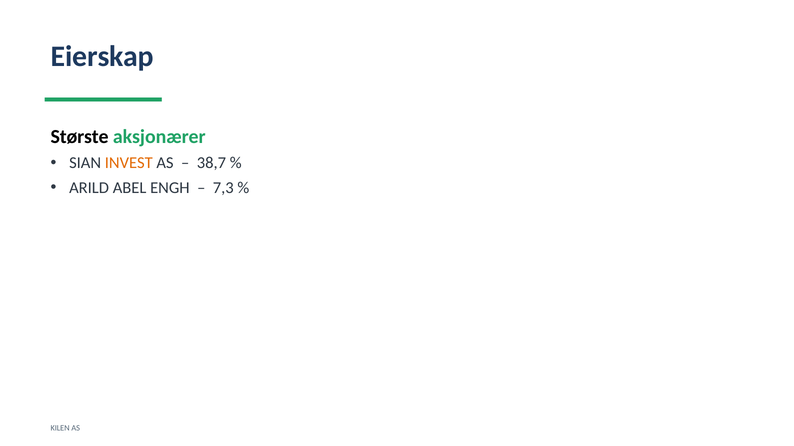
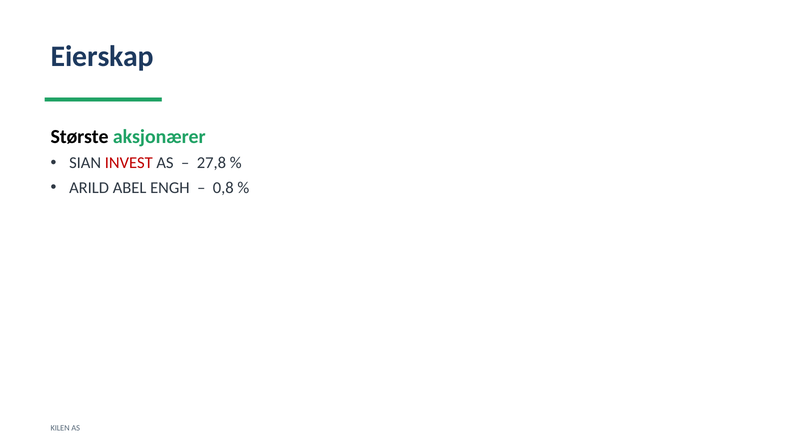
INVEST colour: orange -> red (129, 163)
38,7: 38,7 -> 27,8 (211, 163)
7,3: 7,3 -> 0,8 (223, 188)
